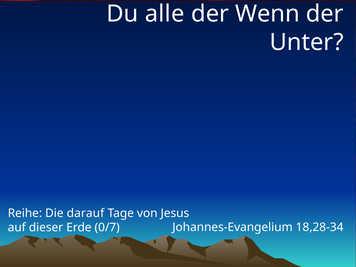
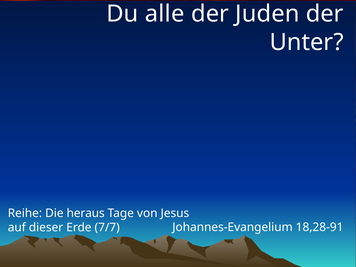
Wenn: Wenn -> Juden (267, 14)
darauf: darauf -> heraus (86, 213)
0/7: 0/7 -> 7/7 (107, 228)
18,28-34: 18,28-34 -> 18,28-91 (320, 227)
